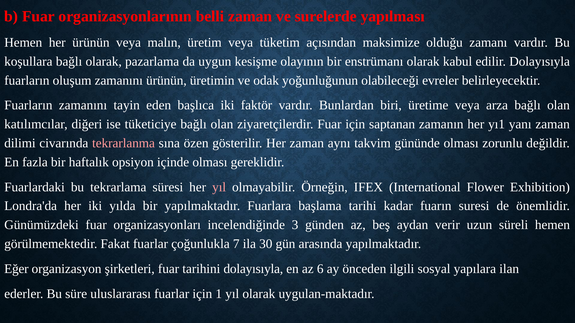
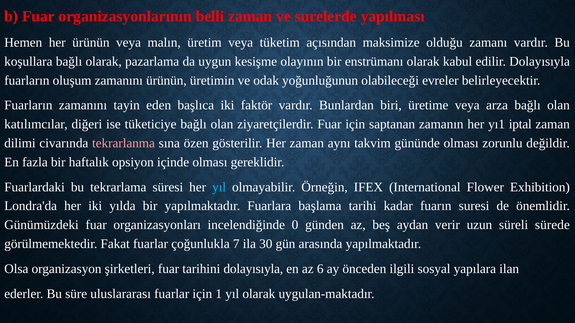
yanı: yanı -> iptal (520, 124)
yıl colour: pink -> light blue (219, 187)
3: 3 -> 0 (295, 225)
süreli hemen: hemen -> sürede (552, 225)
Eğer: Eğer -> Olsa (16, 269)
